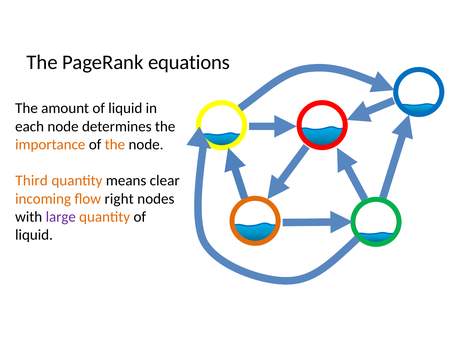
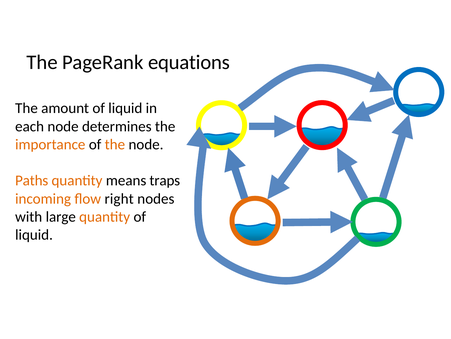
Third: Third -> Paths (32, 180)
clear: clear -> traps (165, 180)
large colour: purple -> black (61, 216)
